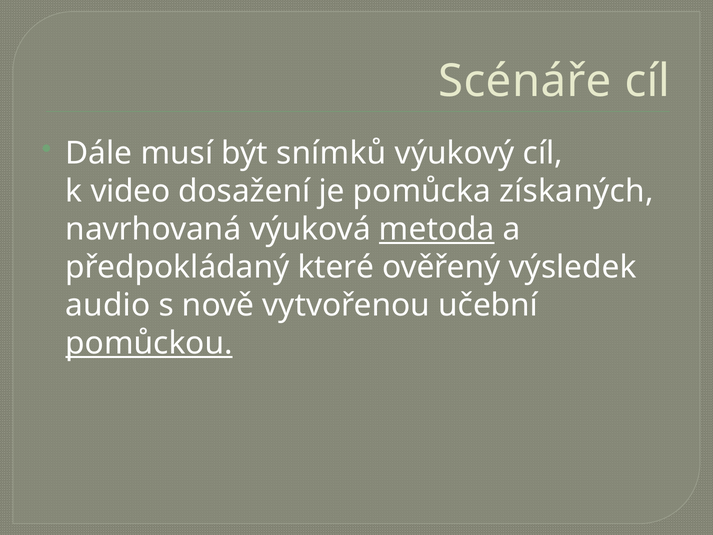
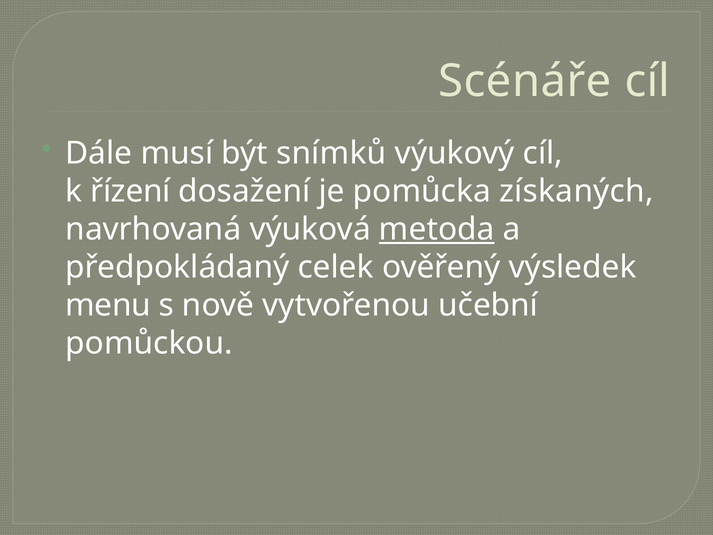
video: video -> řízení (130, 191)
které: které -> celek (336, 267)
audio: audio -> menu (108, 305)
pomůckou underline: present -> none (149, 343)
